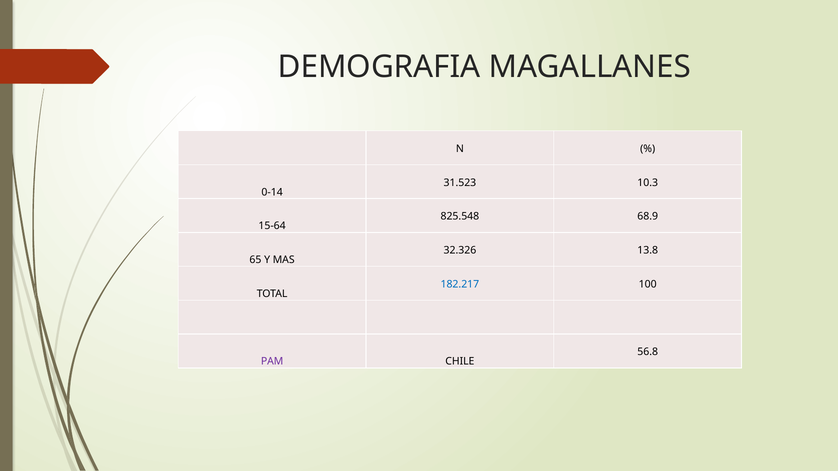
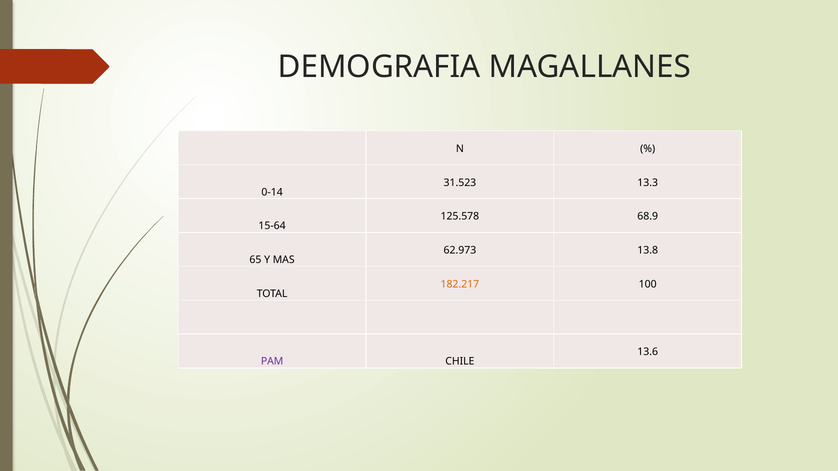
10.3: 10.3 -> 13.3 (648, 183)
825.548: 825.548 -> 125.578 (460, 217)
32.326: 32.326 -> 62.973 (460, 251)
182.217 colour: blue -> orange (460, 284)
56.8: 56.8 -> 13.6 (648, 352)
